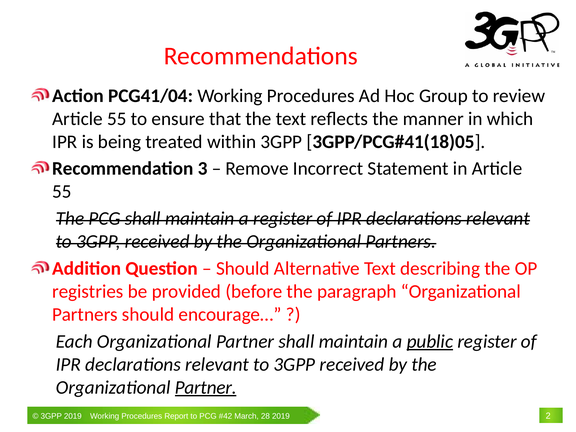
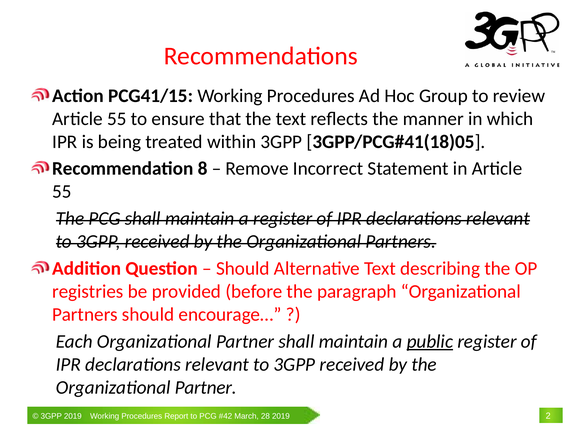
PCG41/04: PCG41/04 -> PCG41/15 (151, 96)
3: 3 -> 8 (203, 169)
Partner underline: present -> none (206, 387)
